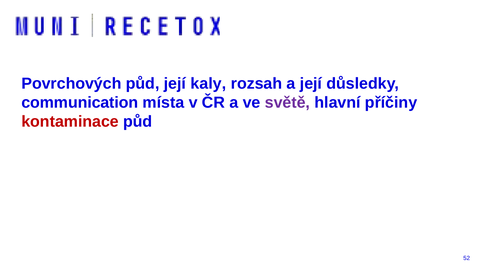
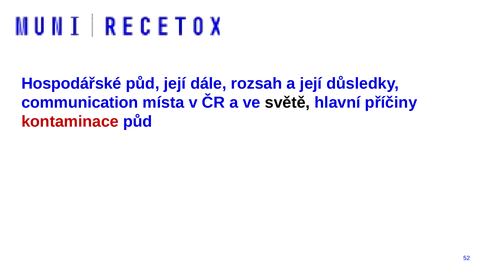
Povrchových: Povrchových -> Hospodářské (71, 83)
kaly: kaly -> dále (208, 83)
světě colour: purple -> black (287, 103)
